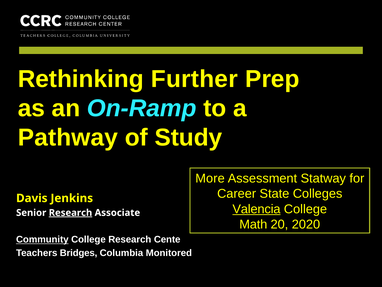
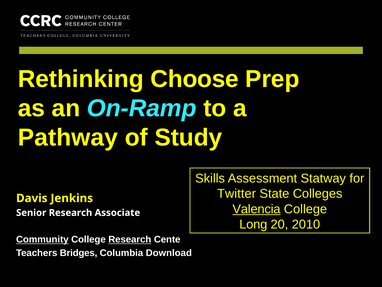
Further: Further -> Choose (195, 79)
More: More -> Skills (210, 178)
Career: Career -> Twitter (237, 193)
Research underline: present -> none (71, 212)
Math: Math -> Long (253, 224)
2020: 2020 -> 2010 (306, 224)
Research underline: none -> present (130, 239)
Monitored: Monitored -> Download (169, 253)
